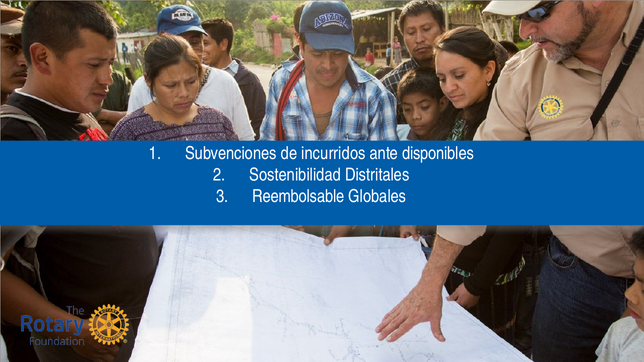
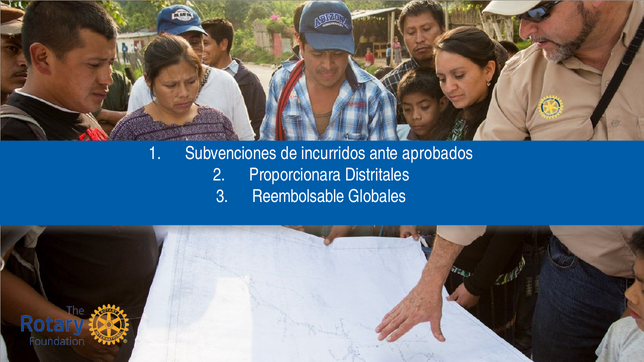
disponibles: disponibles -> aprobados (438, 153)
Sostenibilidad: Sostenibilidad -> Proporcionara (295, 175)
